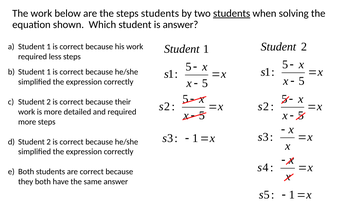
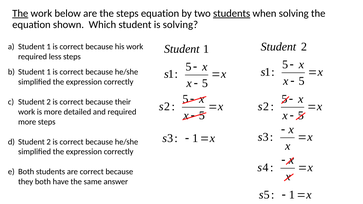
The underline: none -> present (20, 13)
steps students: students -> equation (160, 13)
is answer: answer -> solving (180, 25)
